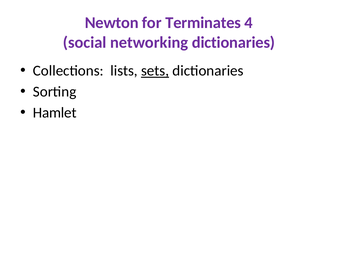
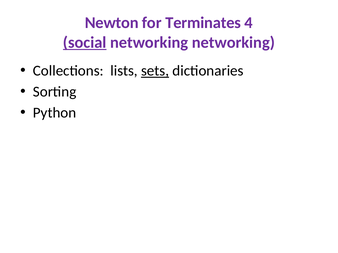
social underline: none -> present (85, 43)
networking dictionaries: dictionaries -> networking (233, 43)
Hamlet: Hamlet -> Python (55, 113)
